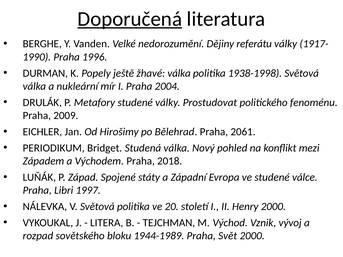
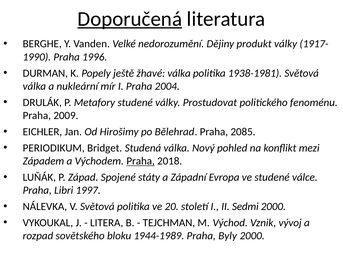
referátu: referátu -> produkt (254, 44)
1938-1998: 1938-1998 -> 1938-1981 (255, 73)
2061: 2061 -> 2085 (243, 132)
Praha underline: none -> present (141, 161)
Henry: Henry -> Sedmi (245, 207)
Svět: Svět -> Byly (228, 236)
